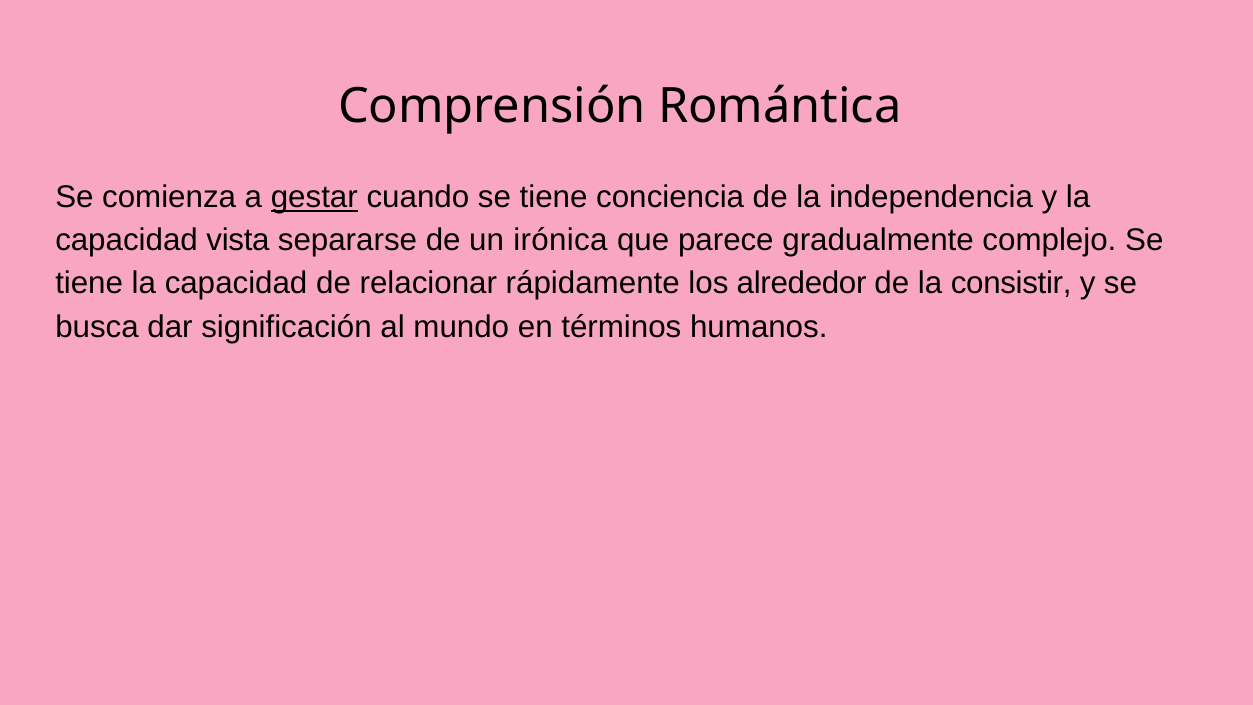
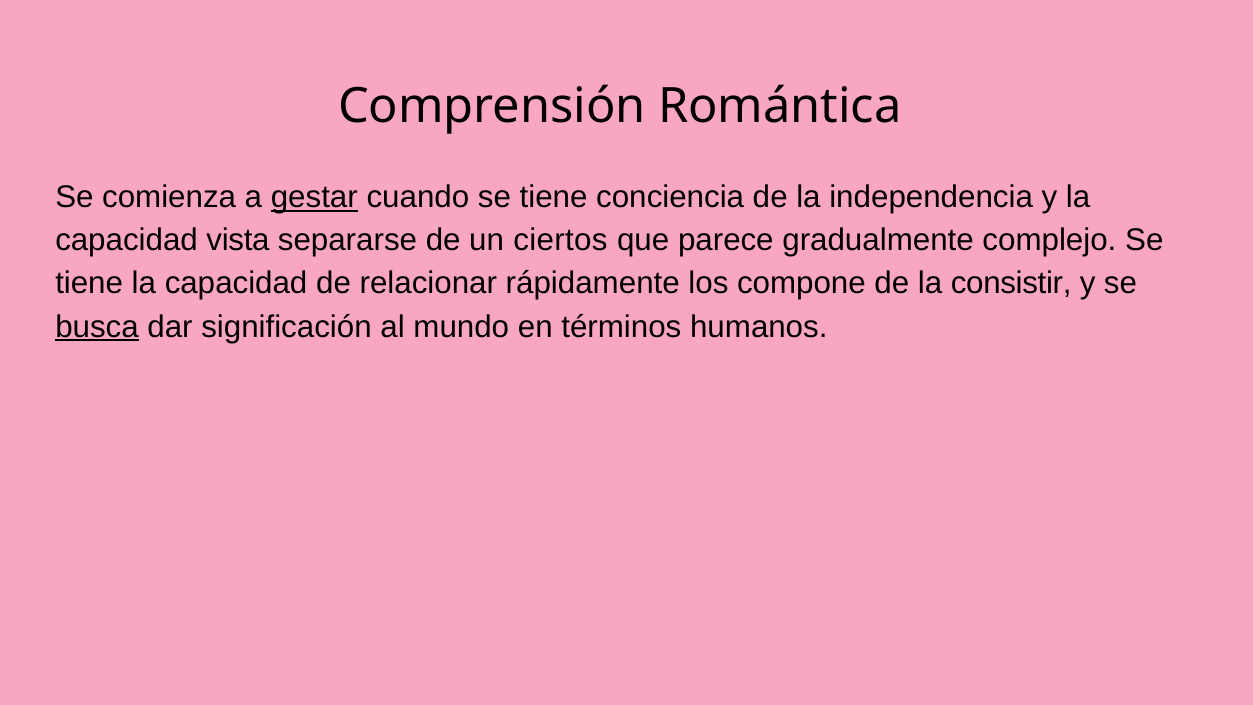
irónica: irónica -> ciertos (560, 240)
alrededor: alrededor -> compone (801, 283)
busca underline: none -> present (97, 327)
